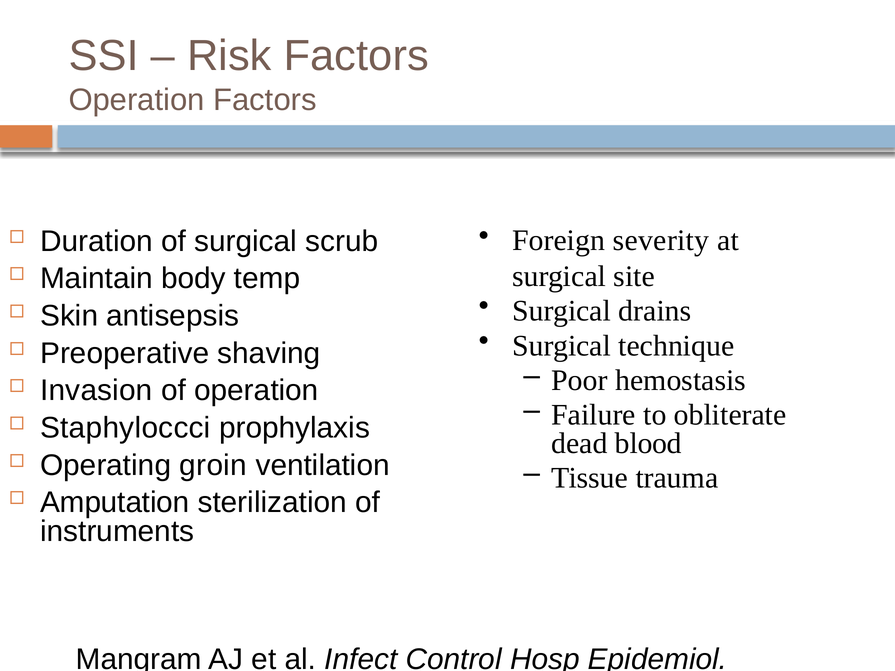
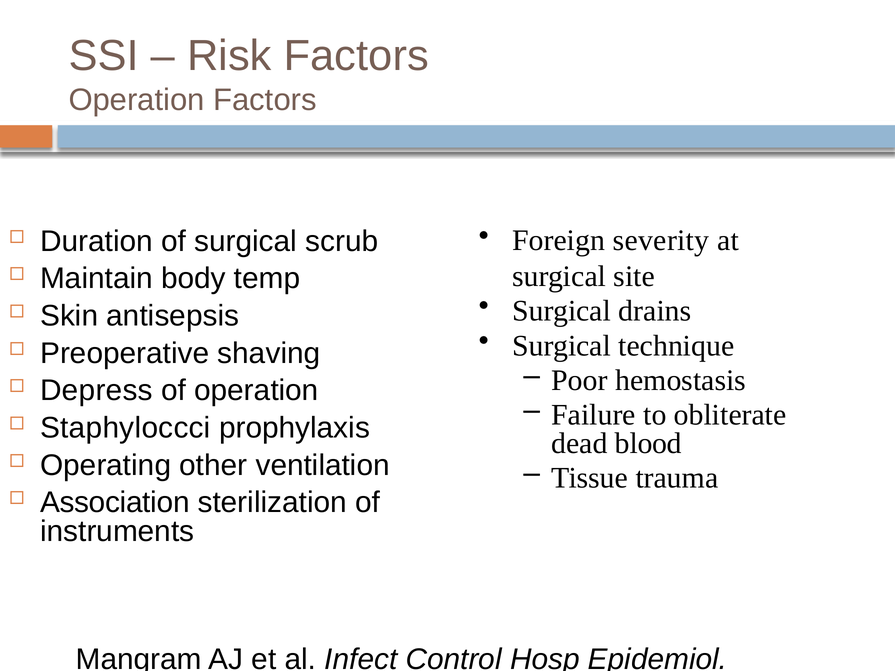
Invasion: Invasion -> Depress (96, 391)
groin: groin -> other (213, 465)
Amputation: Amputation -> Association (115, 503)
